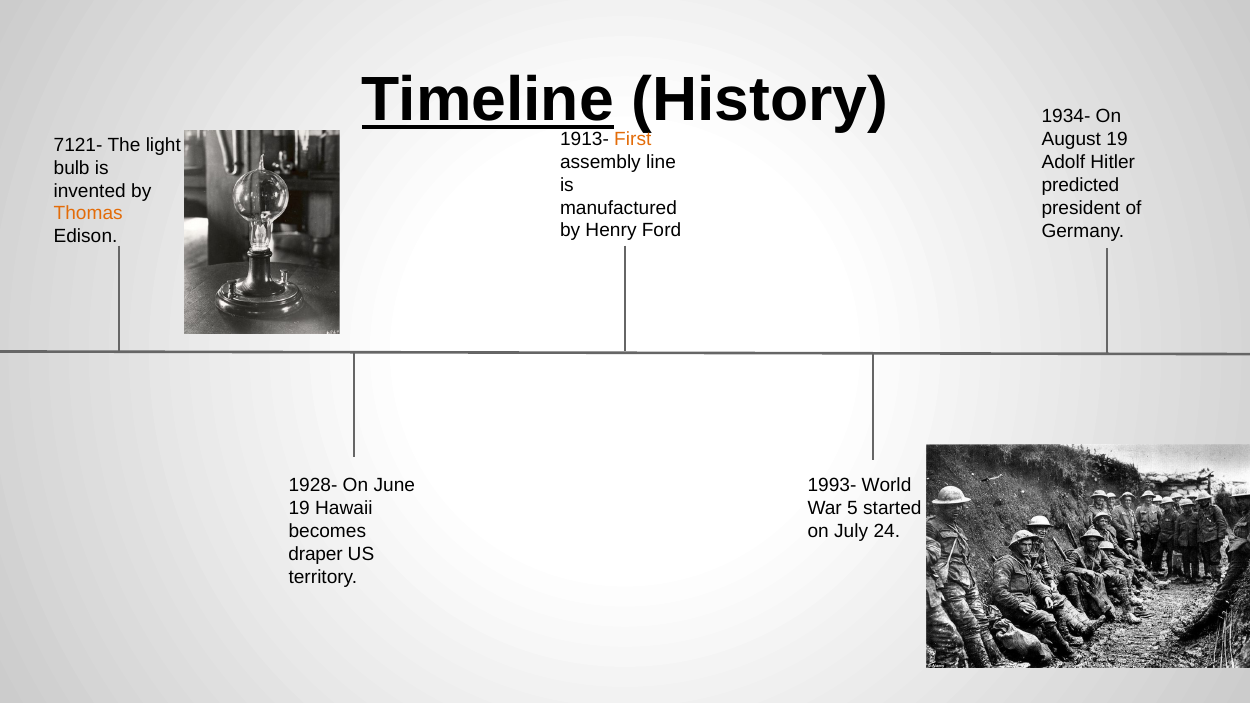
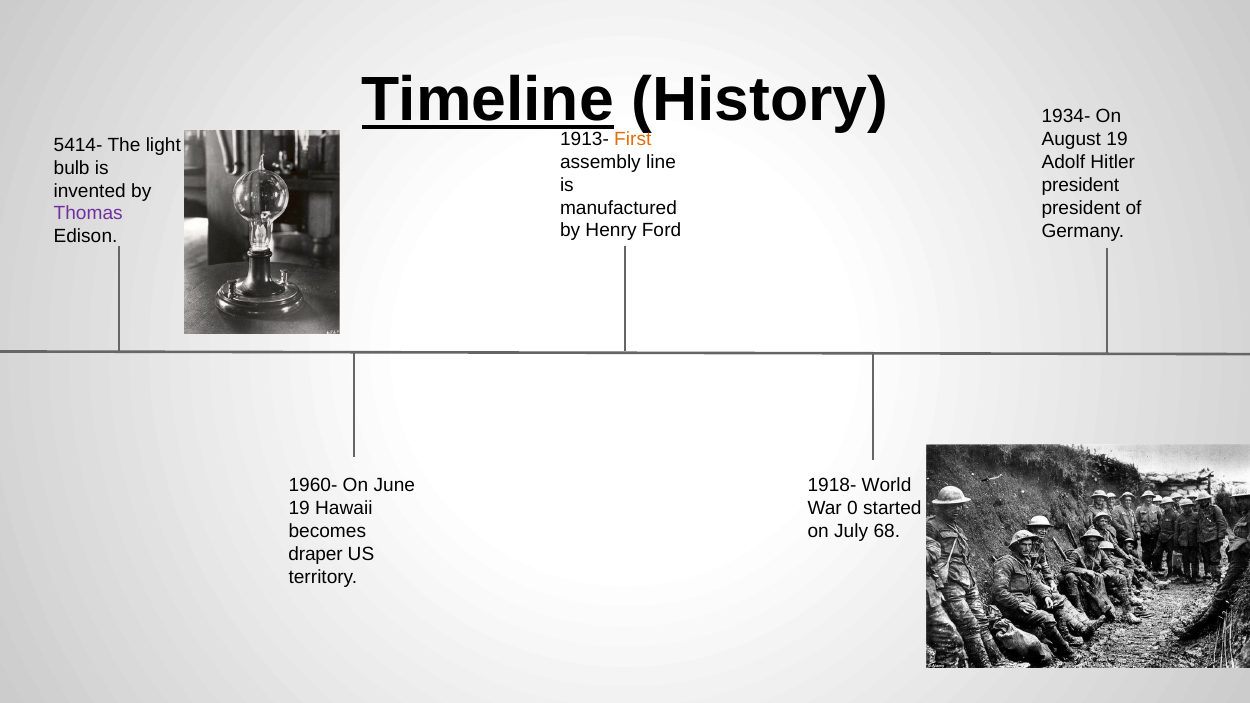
7121-: 7121- -> 5414- (78, 145)
predicted: predicted -> president (1080, 185)
Thomas colour: orange -> purple (88, 214)
1928-: 1928- -> 1960- (313, 485)
1993-: 1993- -> 1918- (832, 485)
5: 5 -> 0 (852, 508)
24: 24 -> 68 (887, 531)
